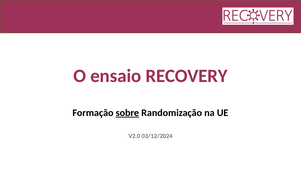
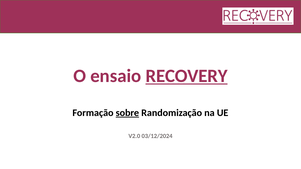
RECOVERY underline: none -> present (187, 76)
